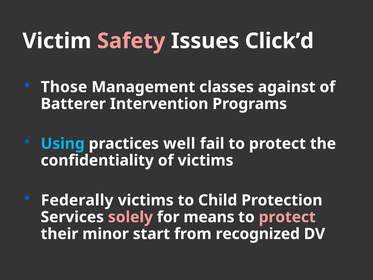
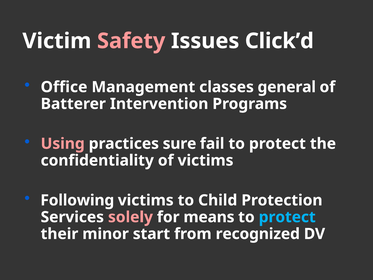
Those: Those -> Office (64, 87)
against: against -> general (287, 87)
Using colour: light blue -> pink (63, 144)
well: well -> sure (180, 144)
Federally: Federally -> Following (77, 200)
protect colour: pink -> light blue (287, 217)
